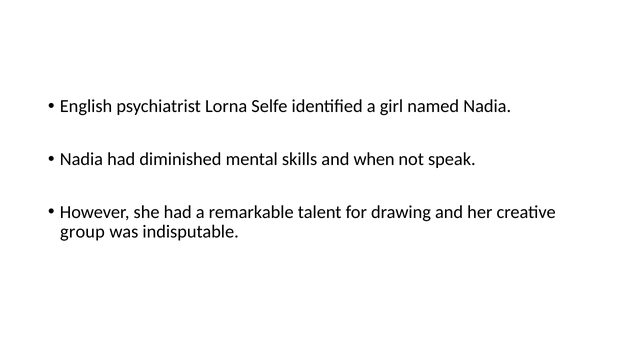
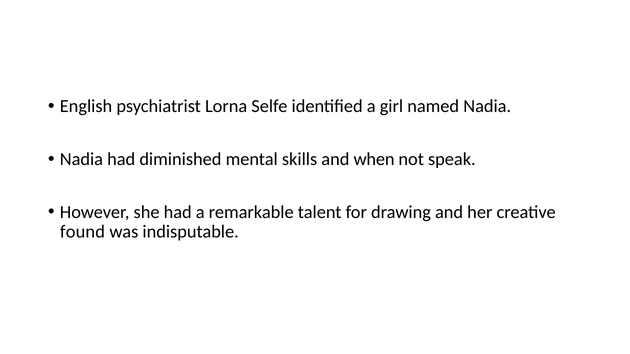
group: group -> found (82, 232)
